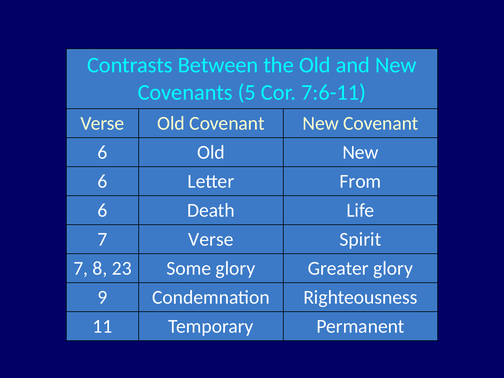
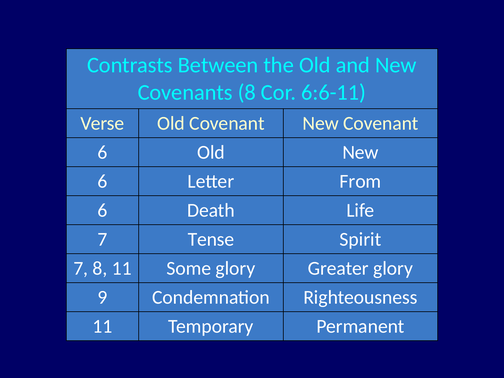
Covenants 5: 5 -> 8 (247, 93)
7:6-11: 7:6-11 -> 6:6-11 (334, 93)
7 Verse: Verse -> Tense (211, 239)
8 23: 23 -> 11 (122, 268)
